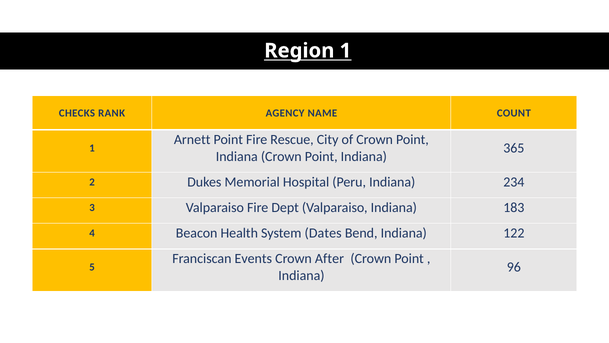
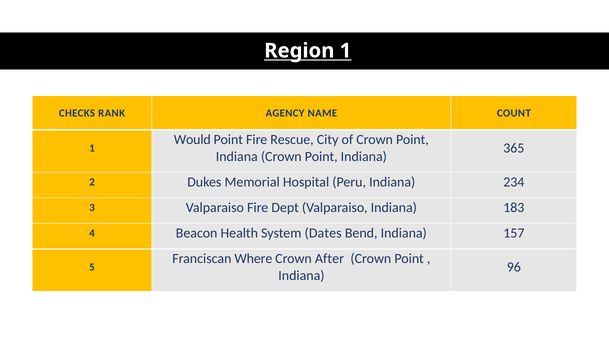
Arnett: Arnett -> Would (192, 139)
122: 122 -> 157 (514, 233)
Events: Events -> Where (253, 258)
